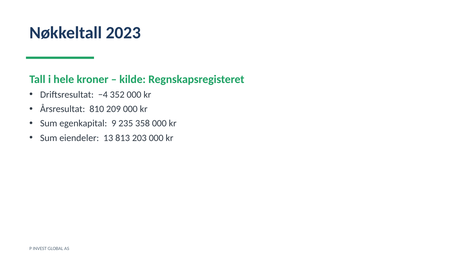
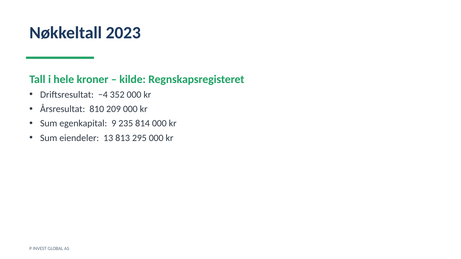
358: 358 -> 814 (143, 124)
203: 203 -> 295 (139, 138)
